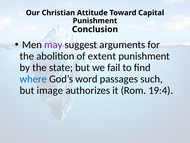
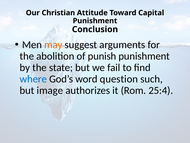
may colour: purple -> orange (53, 45)
extent: extent -> punish (102, 56)
passages: passages -> question (119, 79)
19:4: 19:4 -> 25:4 (161, 90)
